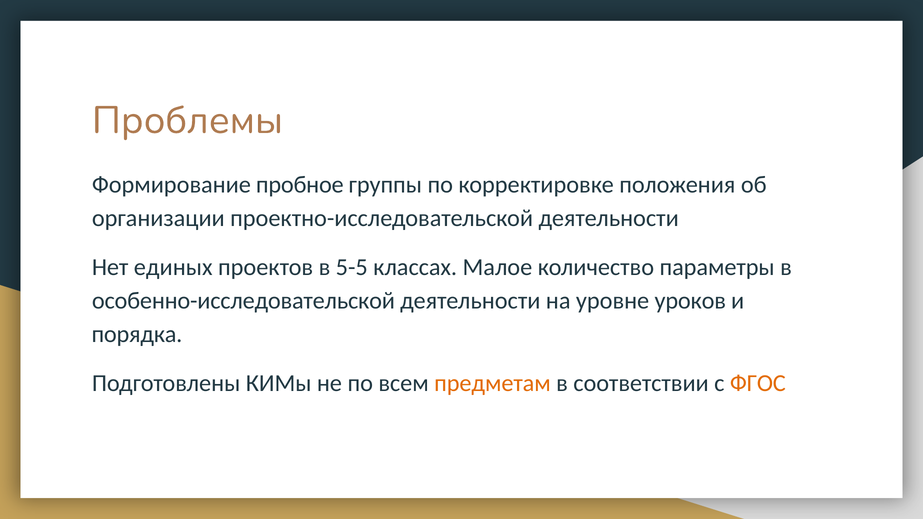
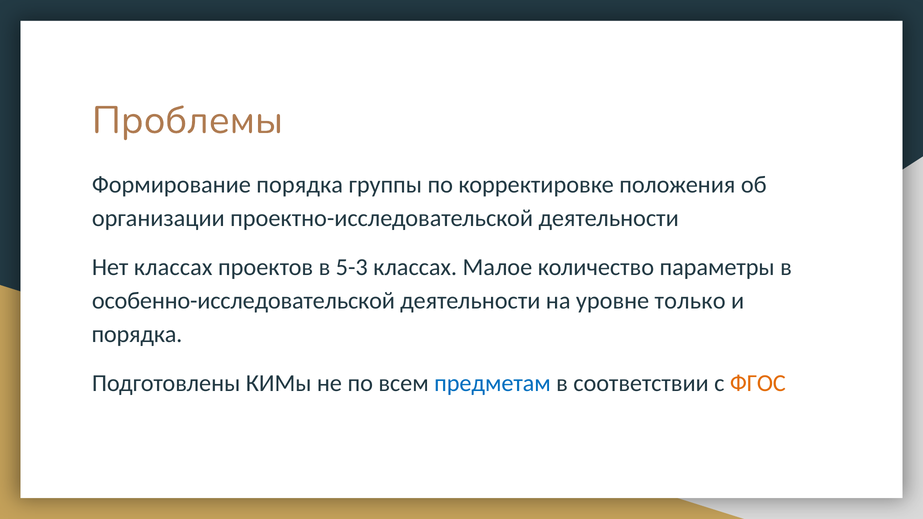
Формирование пробное: пробное -> порядка (300, 185)
Нет единых: единых -> классах (173, 267)
5-5: 5-5 -> 5-3 (352, 267)
уроков: уроков -> только (690, 301)
предметам colour: orange -> blue (492, 383)
